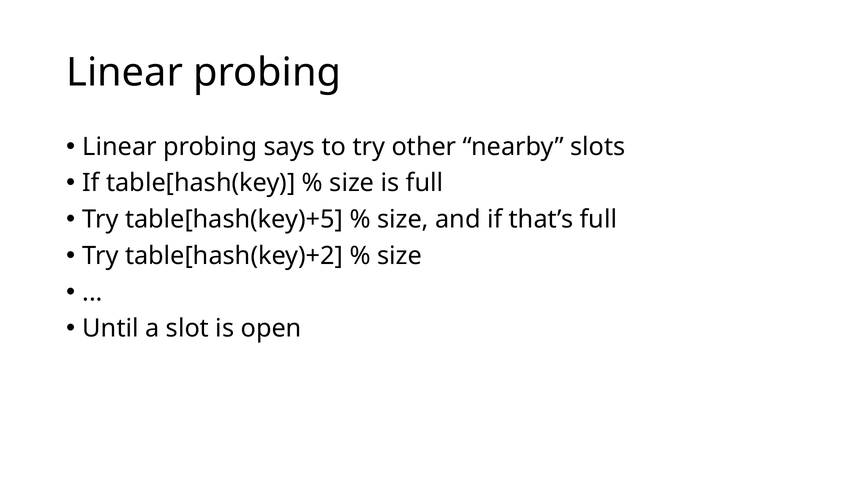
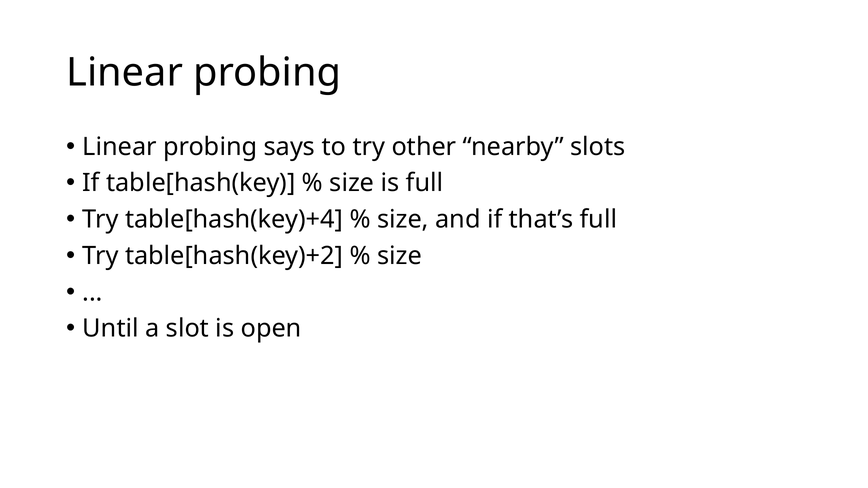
table[hash(key)+5: table[hash(key)+5 -> table[hash(key)+4 (234, 220)
